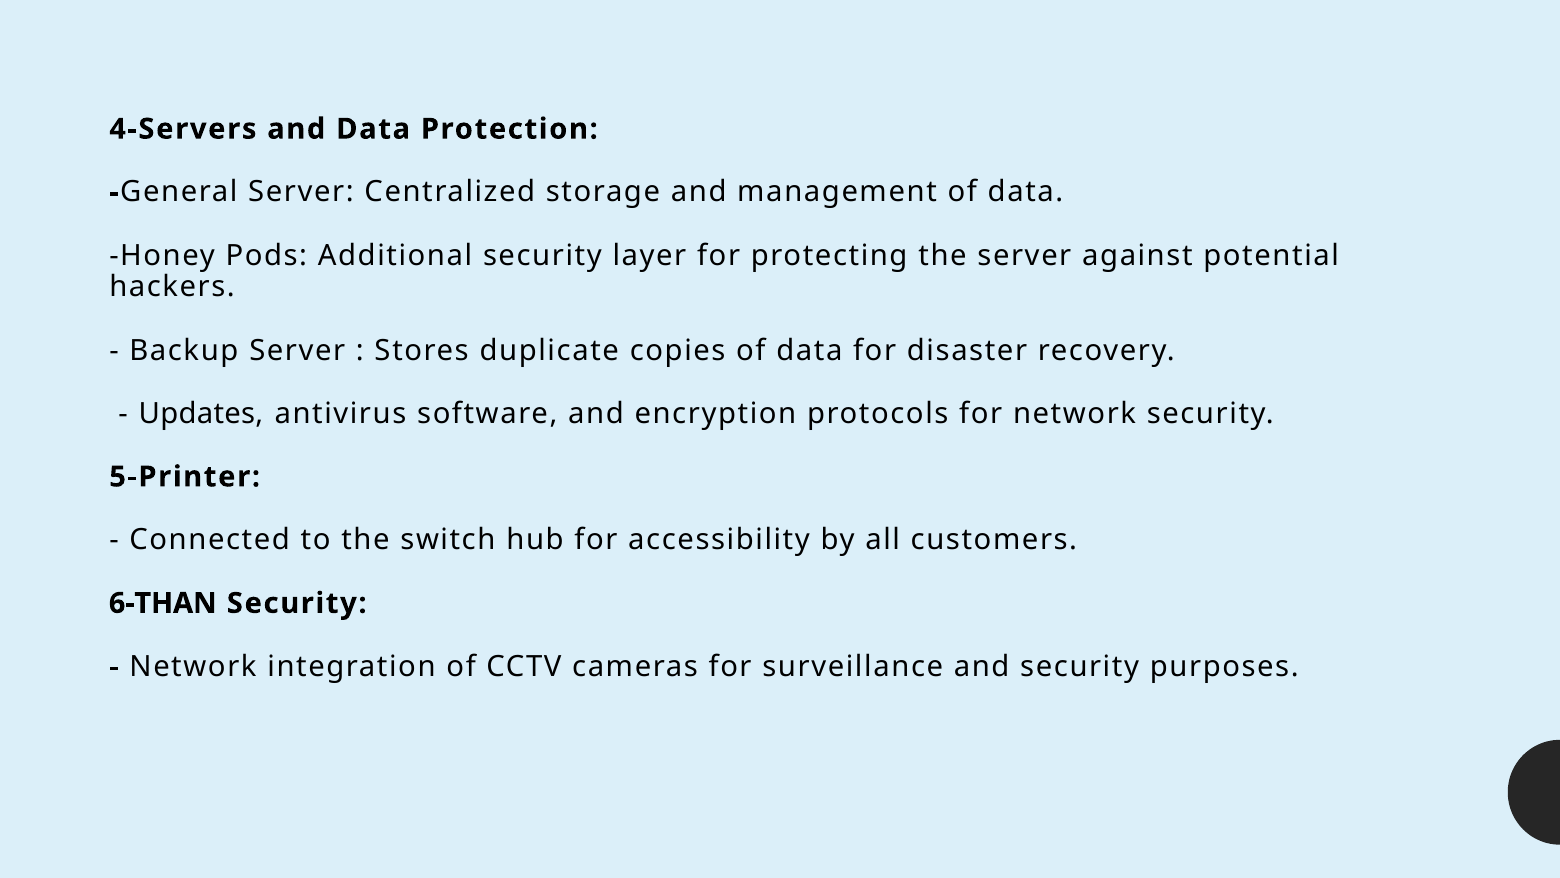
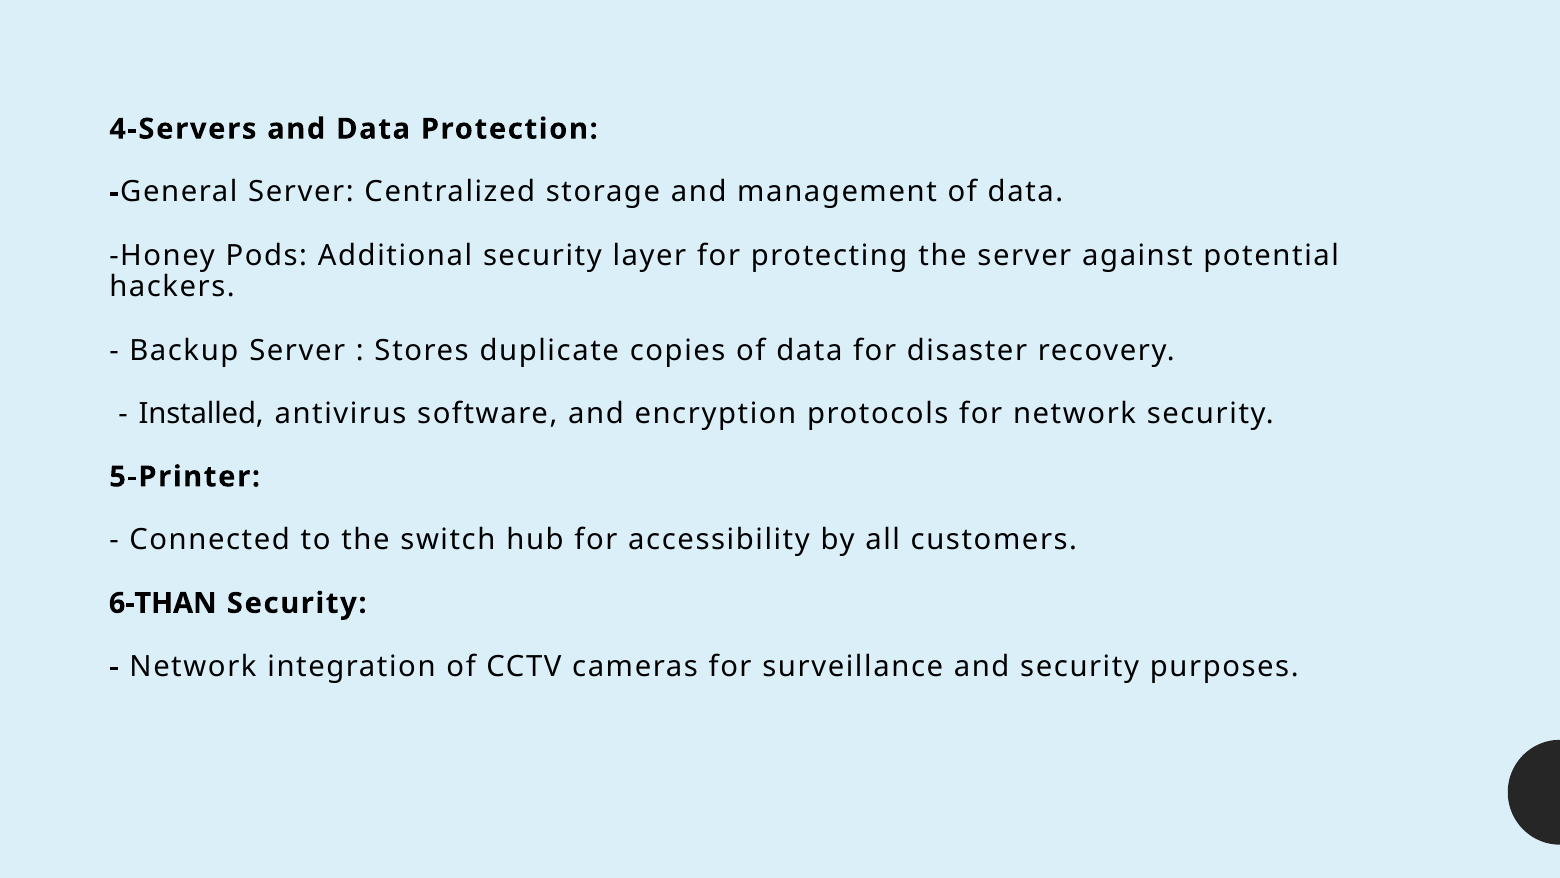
Updates: Updates -> Installed (201, 413)
